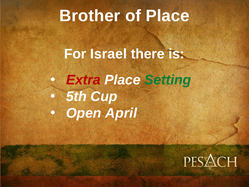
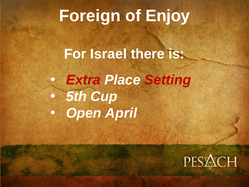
Brother: Brother -> Foreign (90, 16)
of Place: Place -> Enjoy (168, 16)
Setting colour: green -> red (168, 80)
